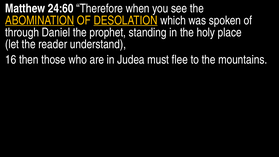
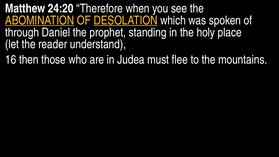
24:60: 24:60 -> 24:20 (61, 9)
